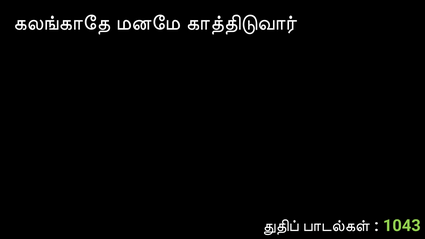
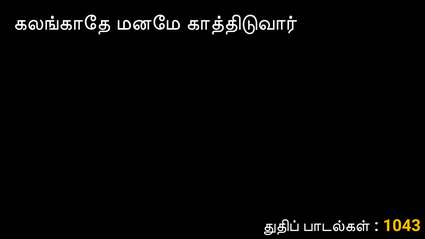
1043 colour: light green -> yellow (402, 226)
